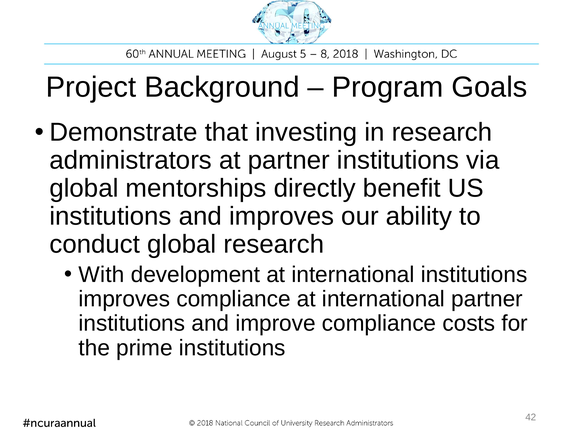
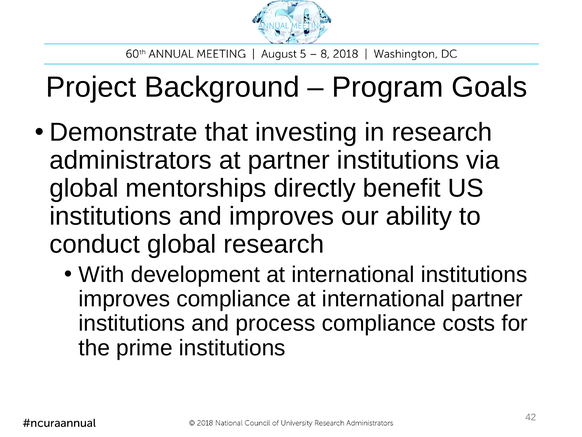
improve: improve -> process (276, 323)
